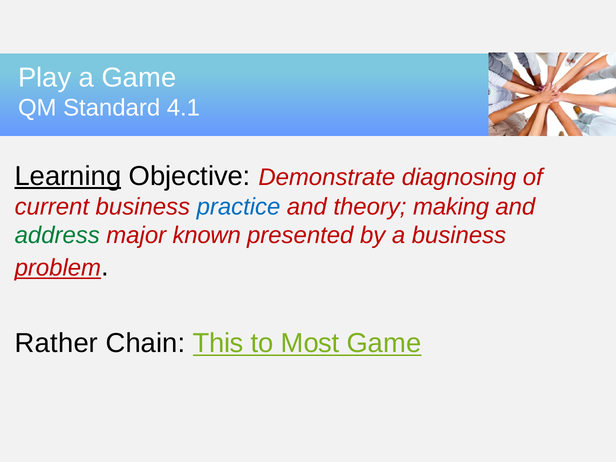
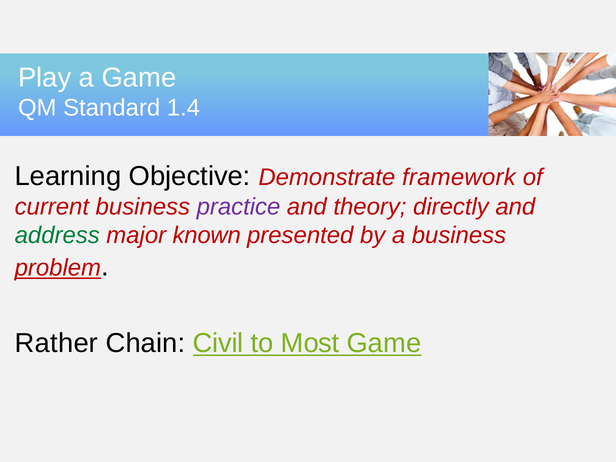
4.1: 4.1 -> 1.4 (183, 108)
Learning underline: present -> none (68, 176)
diagnosing: diagnosing -> framework (459, 177)
practice colour: blue -> purple (238, 207)
making: making -> directly (451, 207)
This: This -> Civil (218, 343)
